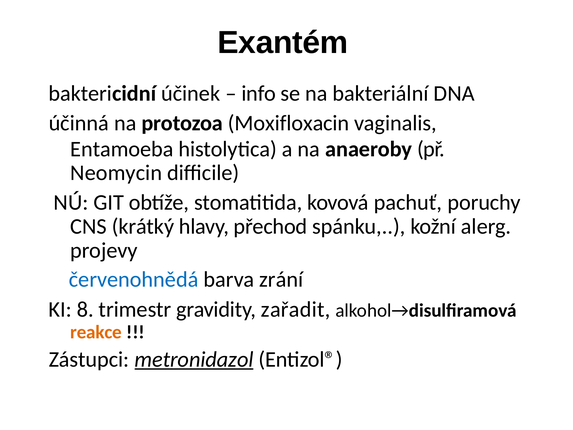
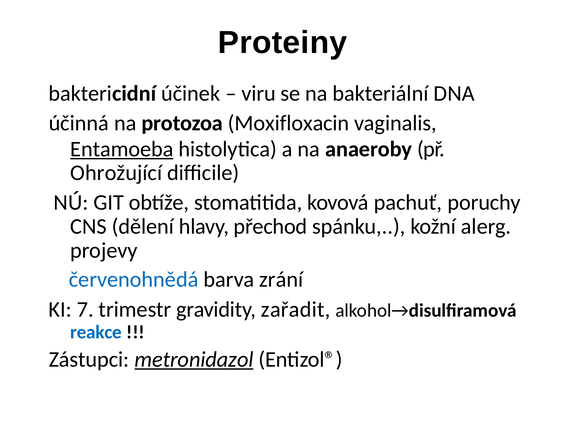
Exantém: Exantém -> Proteiny (282, 43)
info: info -> viru (259, 94)
Entamoeba underline: none -> present (122, 149)
Neomycin: Neomycin -> Ohrožující (116, 173)
krátký: krátký -> dělení (143, 226)
8: 8 -> 7 (85, 309)
reakce colour: orange -> blue (96, 332)
